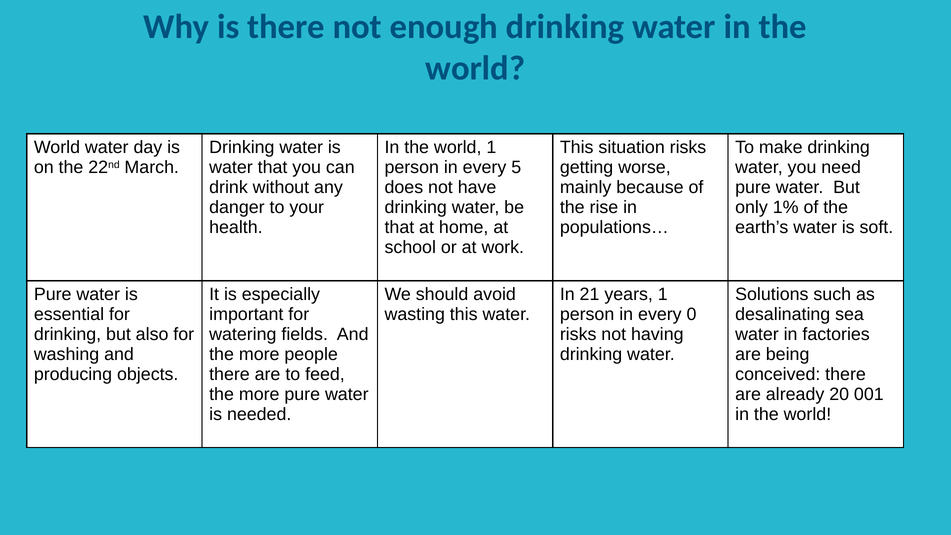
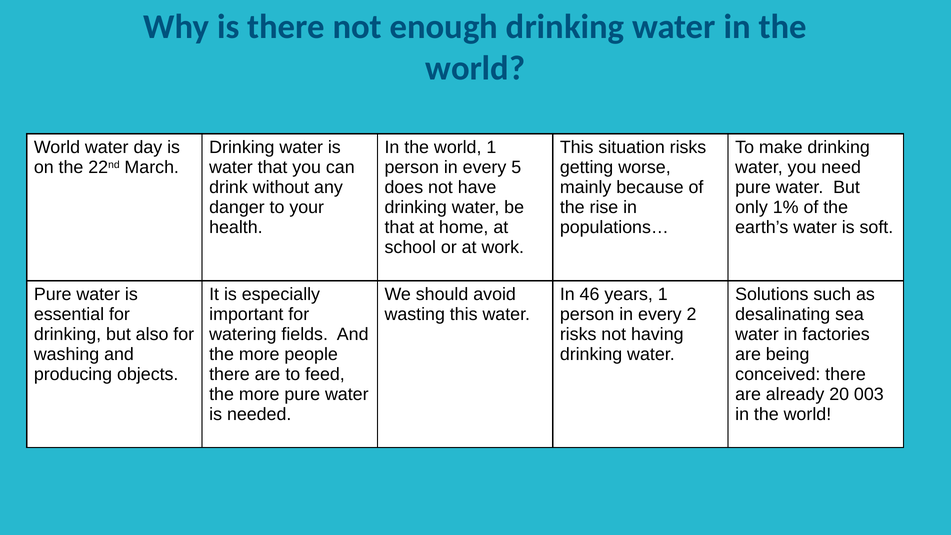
21: 21 -> 46 (590, 294)
0: 0 -> 2 (692, 314)
001: 001 -> 003 (869, 394)
